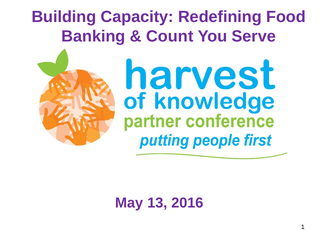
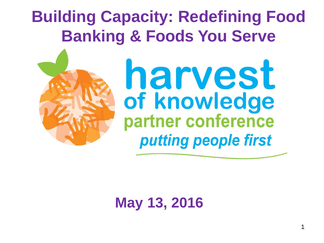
Count: Count -> Foods (170, 36)
